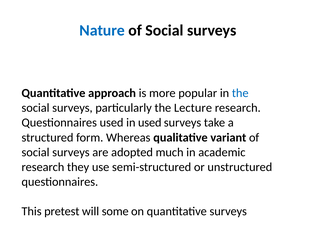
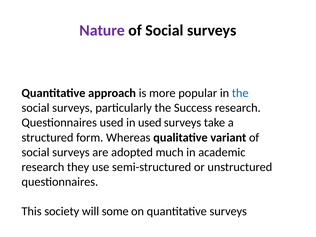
Nature colour: blue -> purple (102, 30)
Lecture: Lecture -> Success (193, 108)
pretest: pretest -> society (62, 211)
